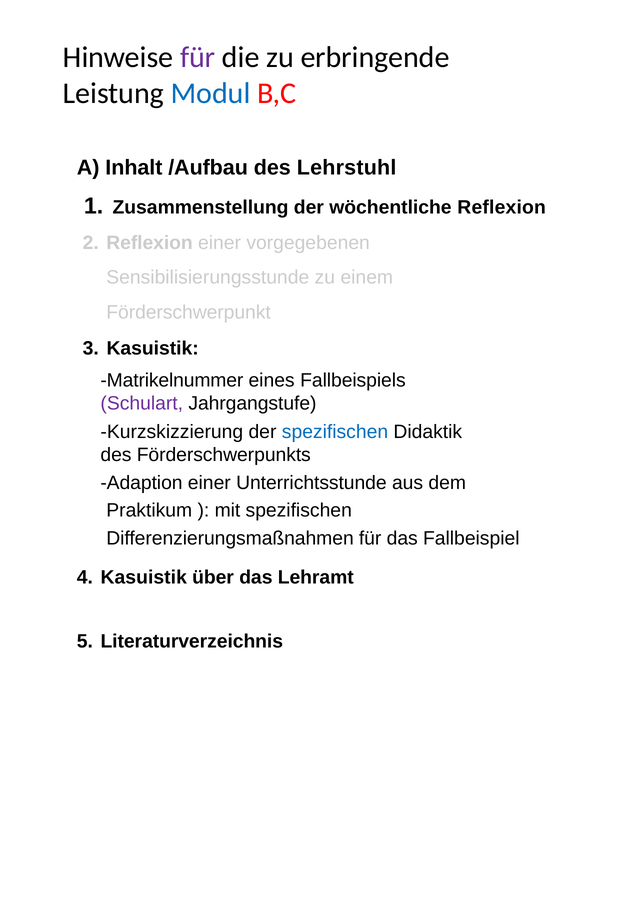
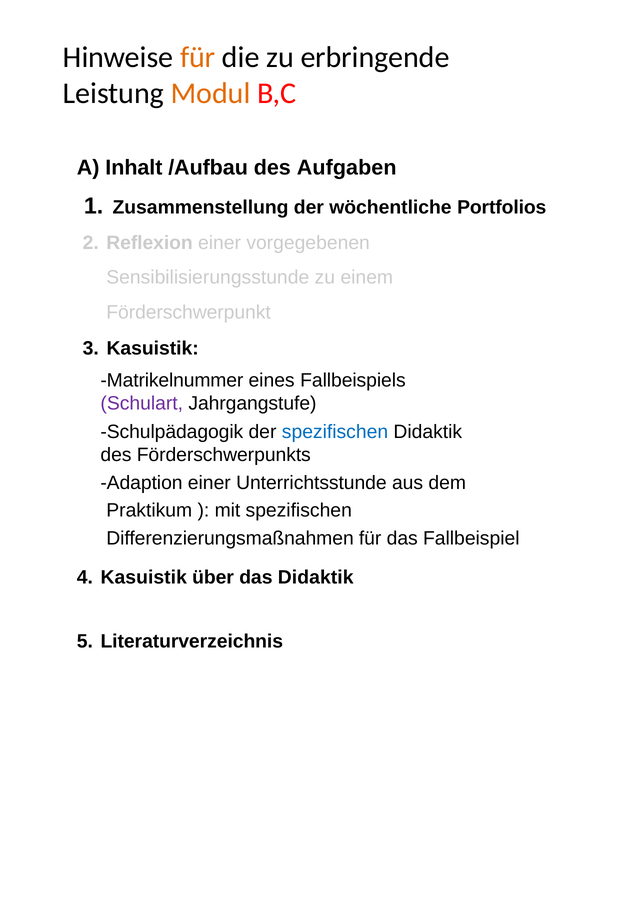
für colour: purple -> orange (198, 57)
Modul colour: blue -> orange (211, 93)
Lehrstuhl: Lehrstuhl -> Aufgaben (347, 167)
wöchentliche Reflexion: Reflexion -> Portfolios (502, 207)
Kurzskizzierung: Kurzskizzierung -> Schulpädagogik (172, 432)
das Lehramt: Lehramt -> Didaktik (316, 578)
